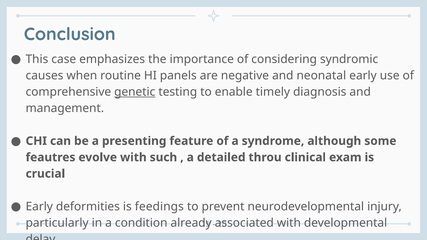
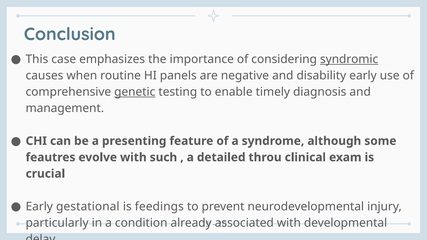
syndromic underline: none -> present (349, 59)
neonatal: neonatal -> disability (321, 76)
deformities: deformities -> gestational (88, 207)
